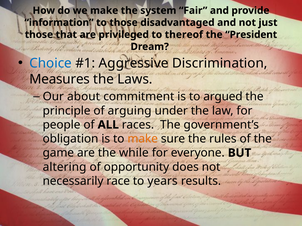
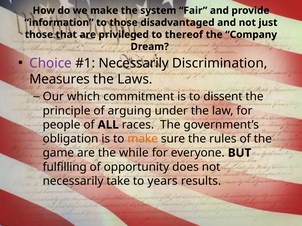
President: President -> Company (251, 35)
Choice colour: blue -> purple (51, 63)
Aggressive: Aggressive -> Necessarily (134, 63)
about: about -> which (84, 97)
argued: argued -> dissent (223, 97)
altering: altering -> fulfilling (65, 167)
race: race -> take (118, 181)
